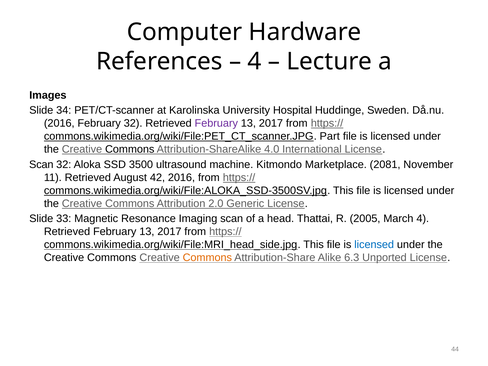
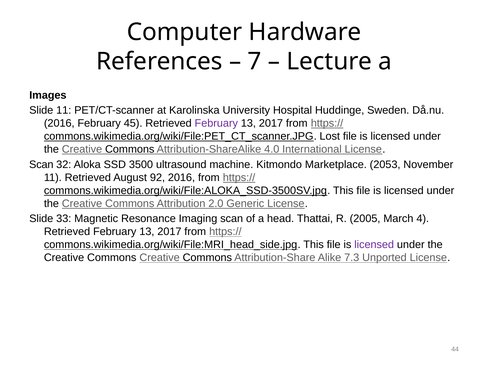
4: 4 -> 7 (255, 61)
Slide 34: 34 -> 11 (64, 110)
February 32: 32 -> 45 (133, 123)
Part: Part -> Lost (330, 136)
2081: 2081 -> 2053 (385, 164)
42: 42 -> 92 (158, 177)
licensed colour: blue -> purple (374, 245)
Commons colour: orange -> black (207, 258)
6.3: 6.3 -> 7.3 (352, 258)
